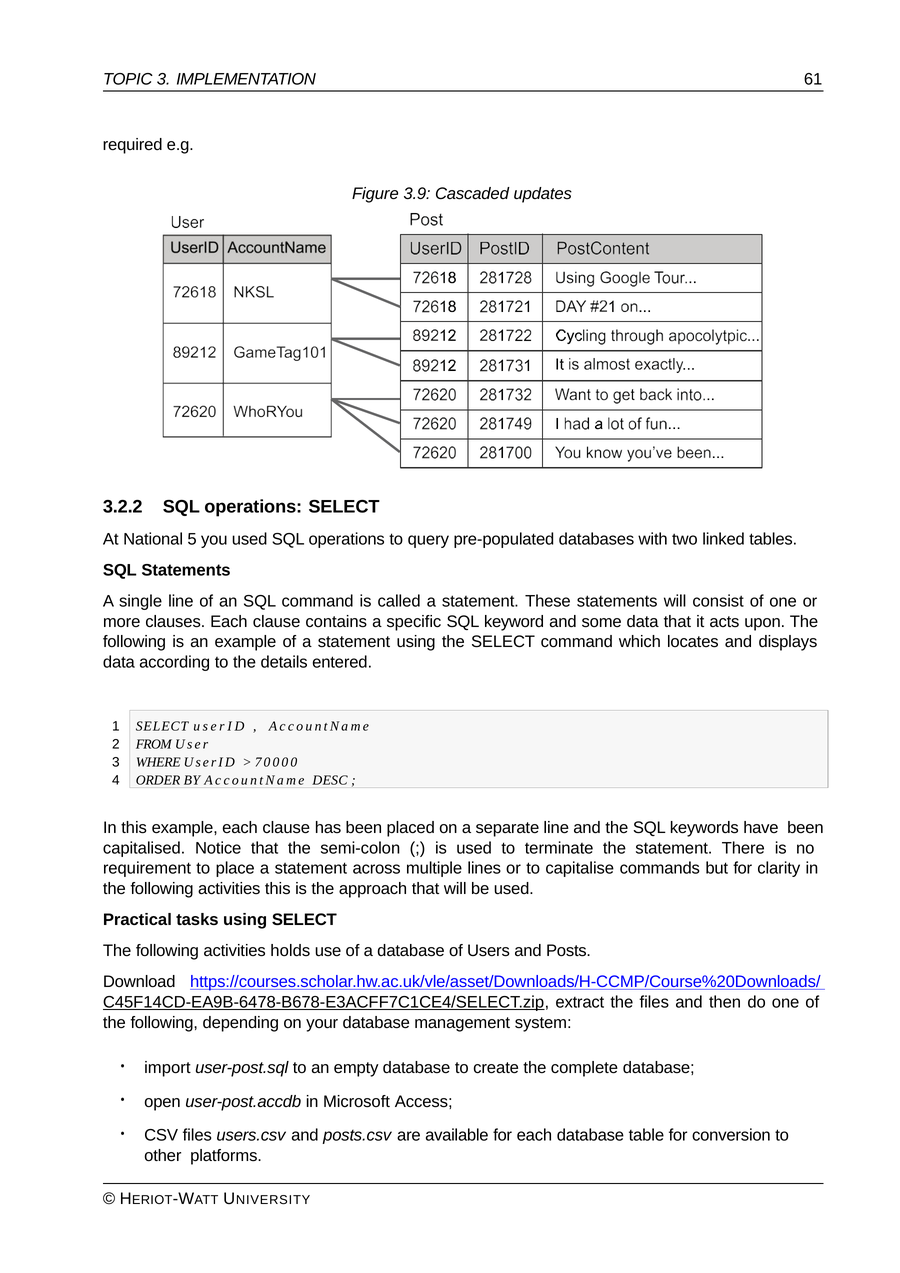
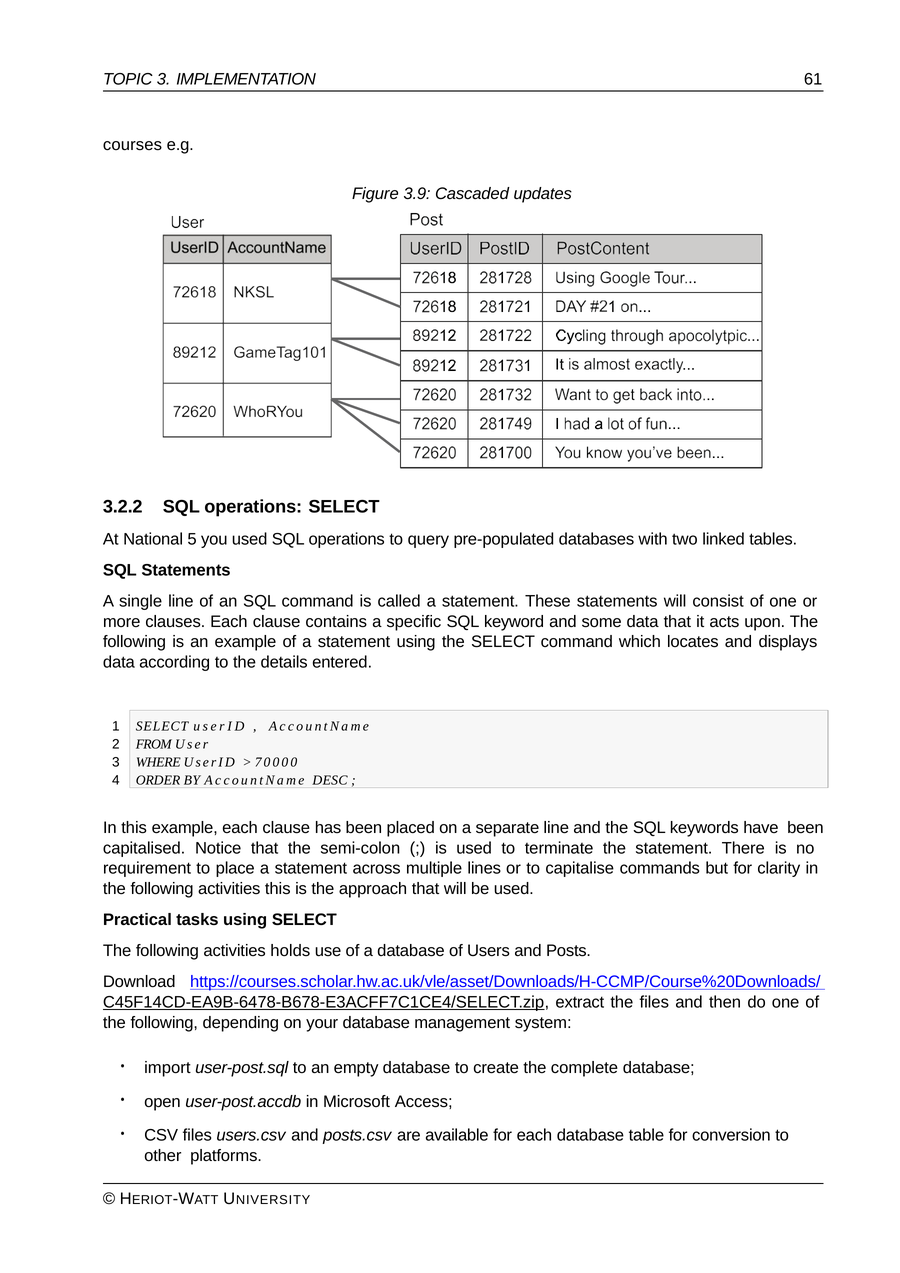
required: required -> courses (132, 145)
